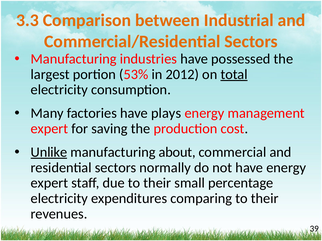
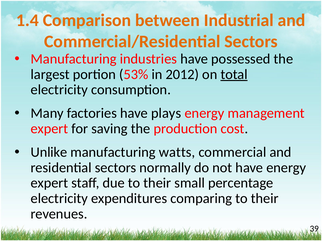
3.3: 3.3 -> 1.4 (28, 20)
Unlike underline: present -> none (49, 152)
about: about -> watts (177, 152)
